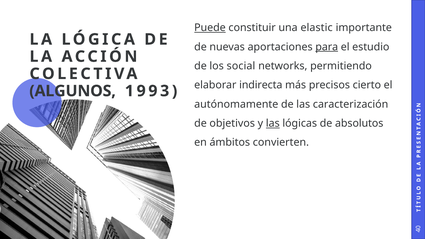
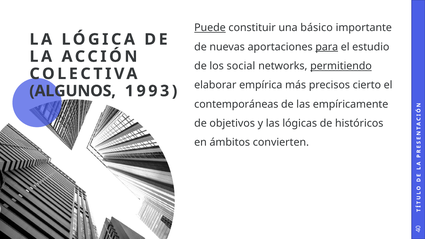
elastic: elastic -> básico (317, 28)
permitiendo underline: none -> present (341, 66)
indirecta: indirecta -> empírica (261, 85)
autónomamente: autónomamente -> contemporáneas (236, 104)
caracterización: caracterización -> empíricamente (351, 104)
las underline: present -> none (273, 123)
absolutos: absolutos -> históricos (359, 123)
